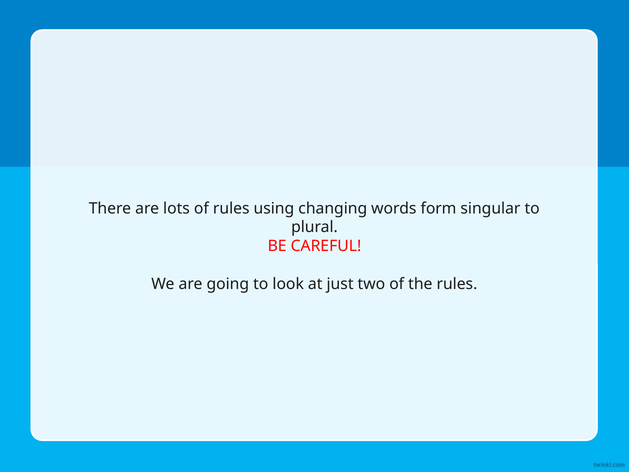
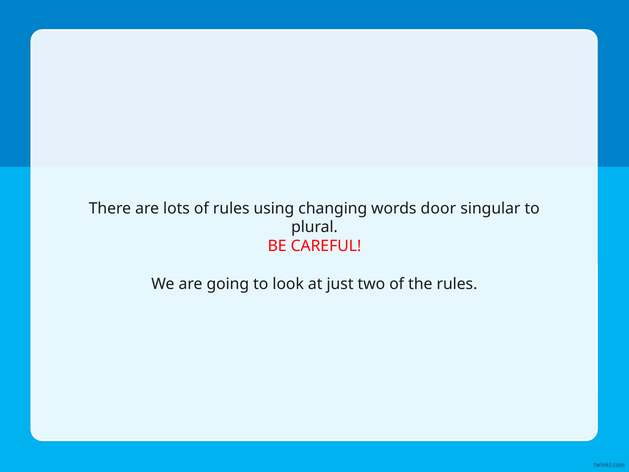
form: form -> door (438, 208)
